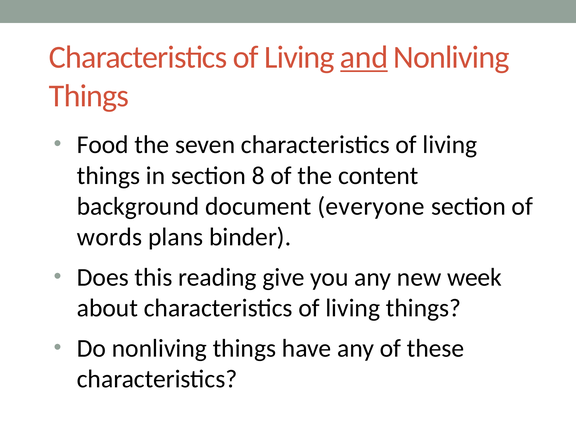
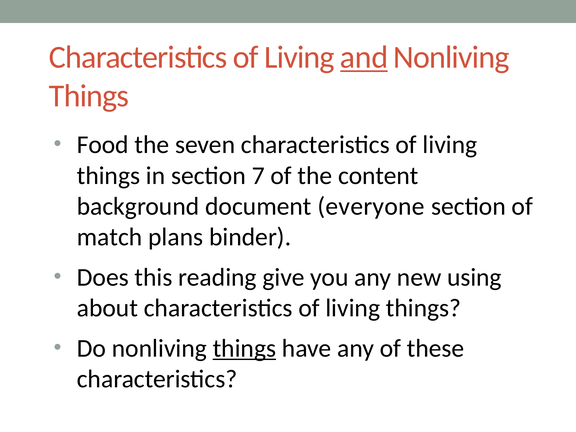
8: 8 -> 7 (258, 176)
words: words -> match (110, 237)
week: week -> using (474, 277)
things underline: none -> present (244, 348)
